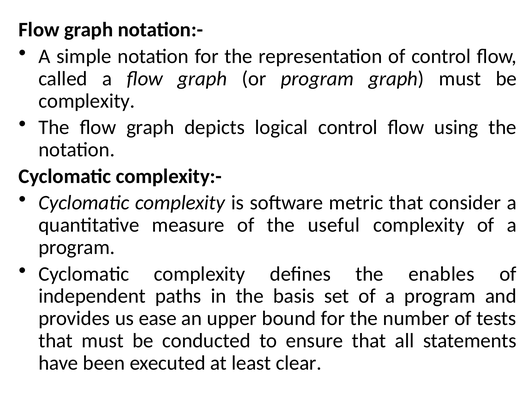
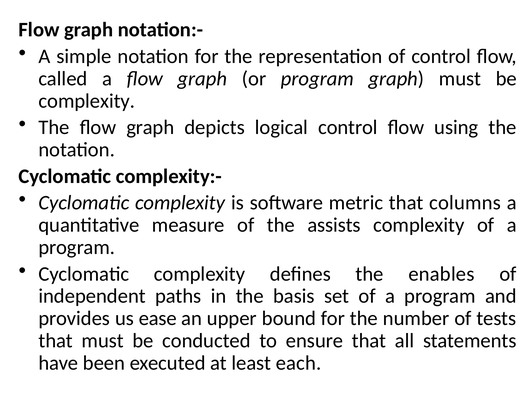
consider: consider -> columns (465, 203)
useful: useful -> assists (334, 225)
clear: clear -> each (299, 363)
